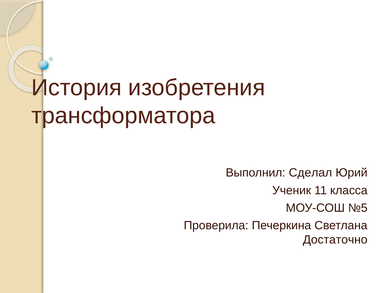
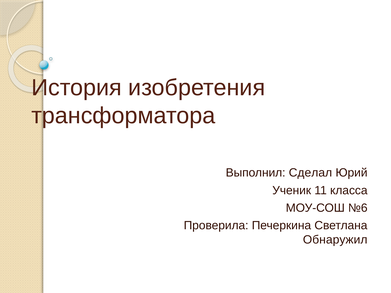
№5: №5 -> №6 (358, 208)
Достаточно: Достаточно -> Обнаружил (335, 240)
